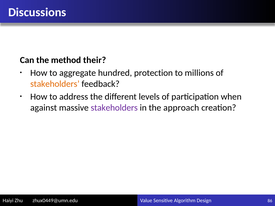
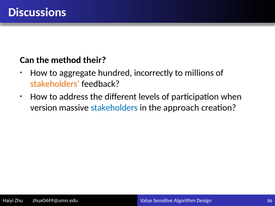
protection: protection -> incorrectly (153, 73)
against: against -> version (44, 108)
stakeholders colour: purple -> blue (114, 108)
